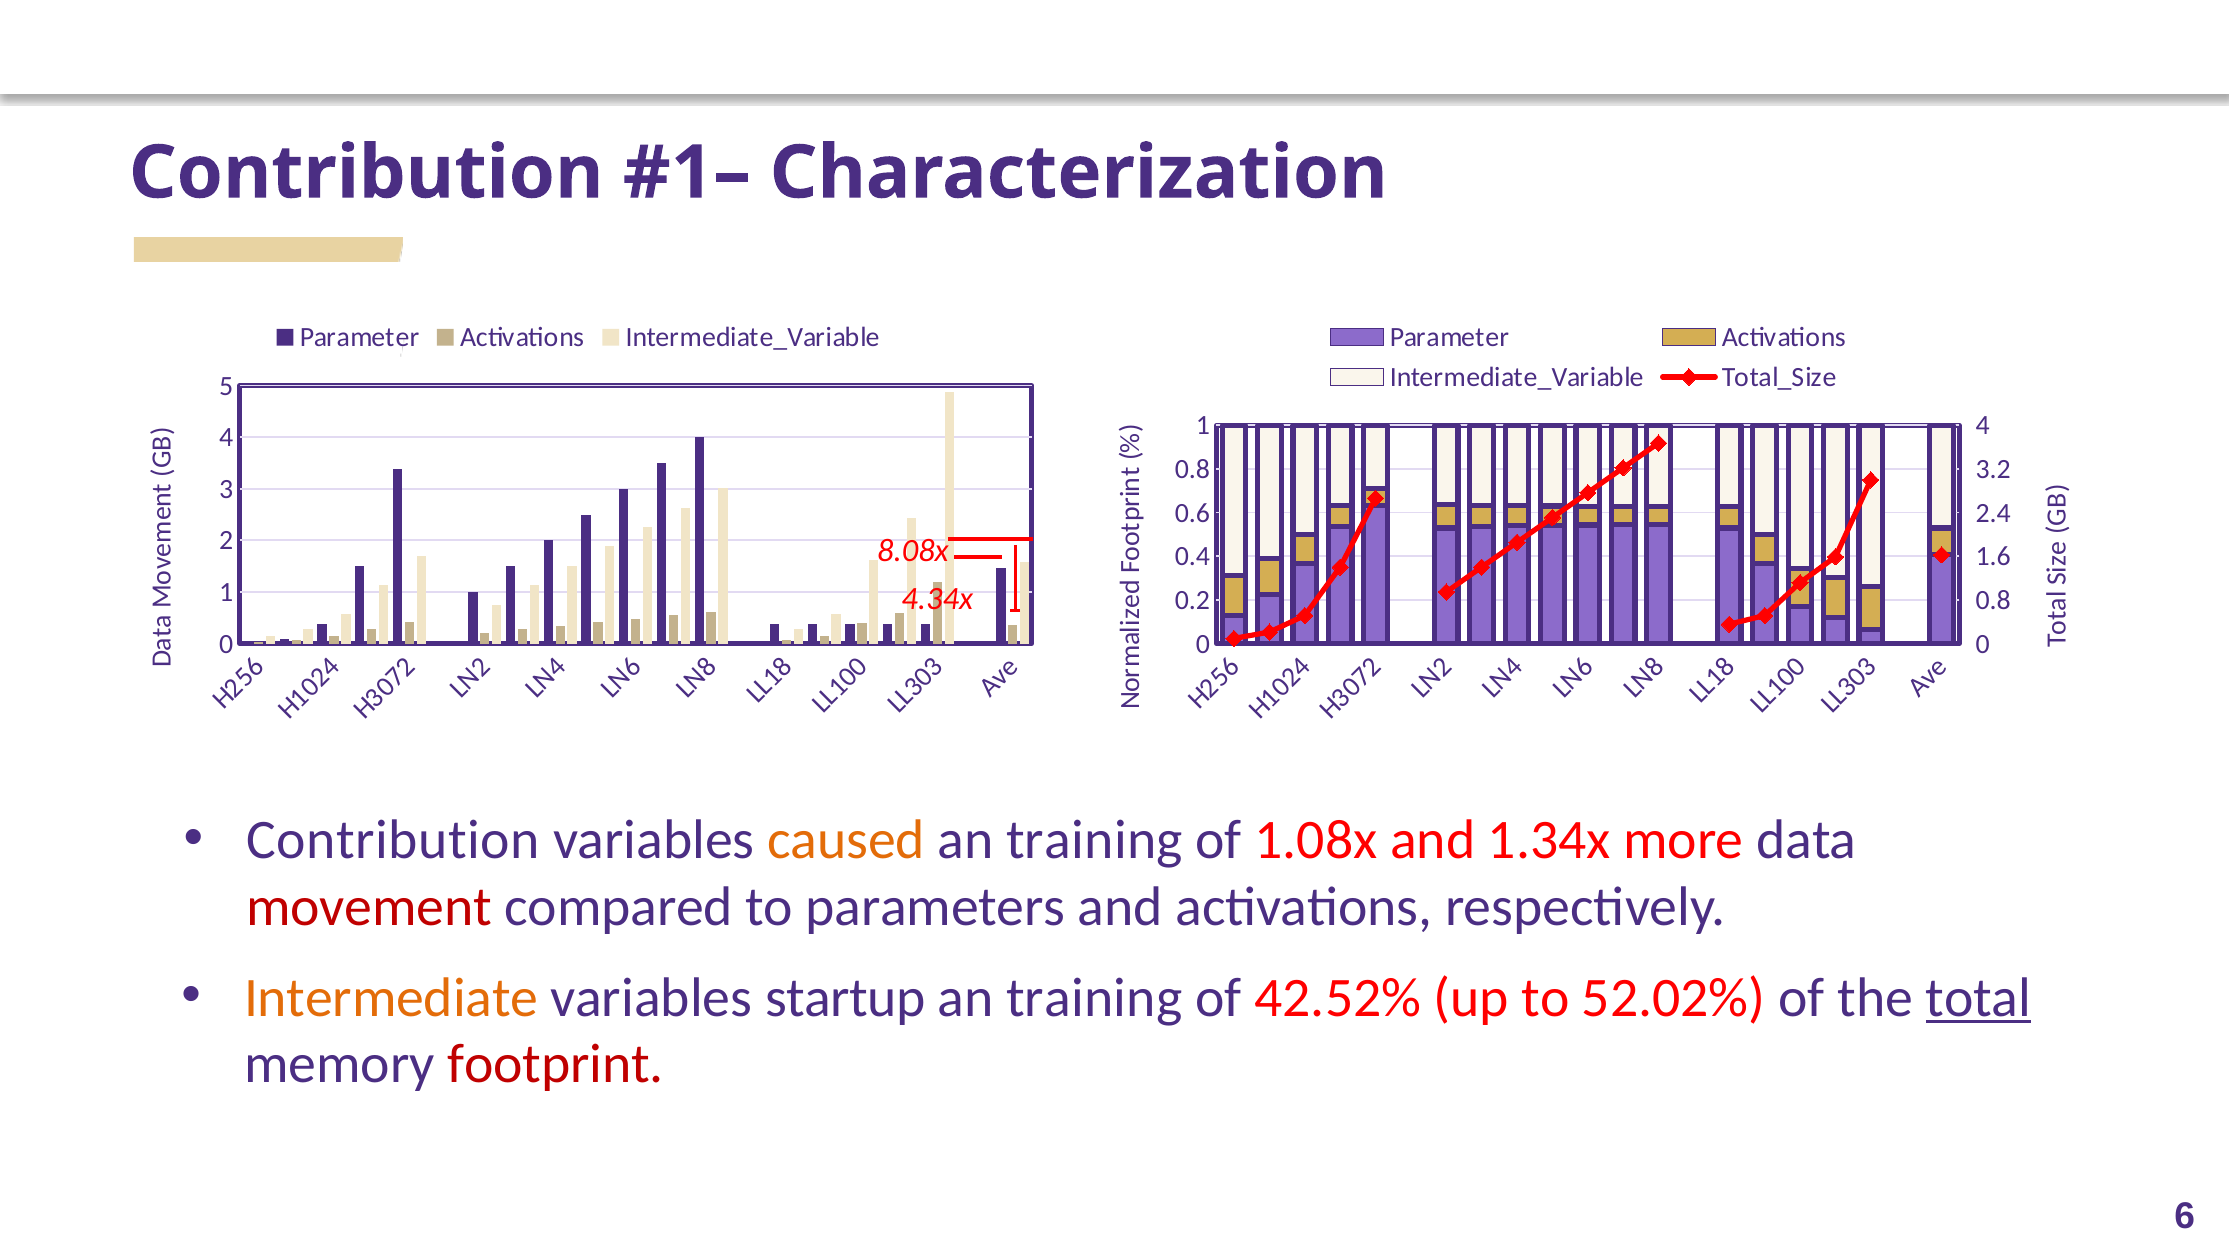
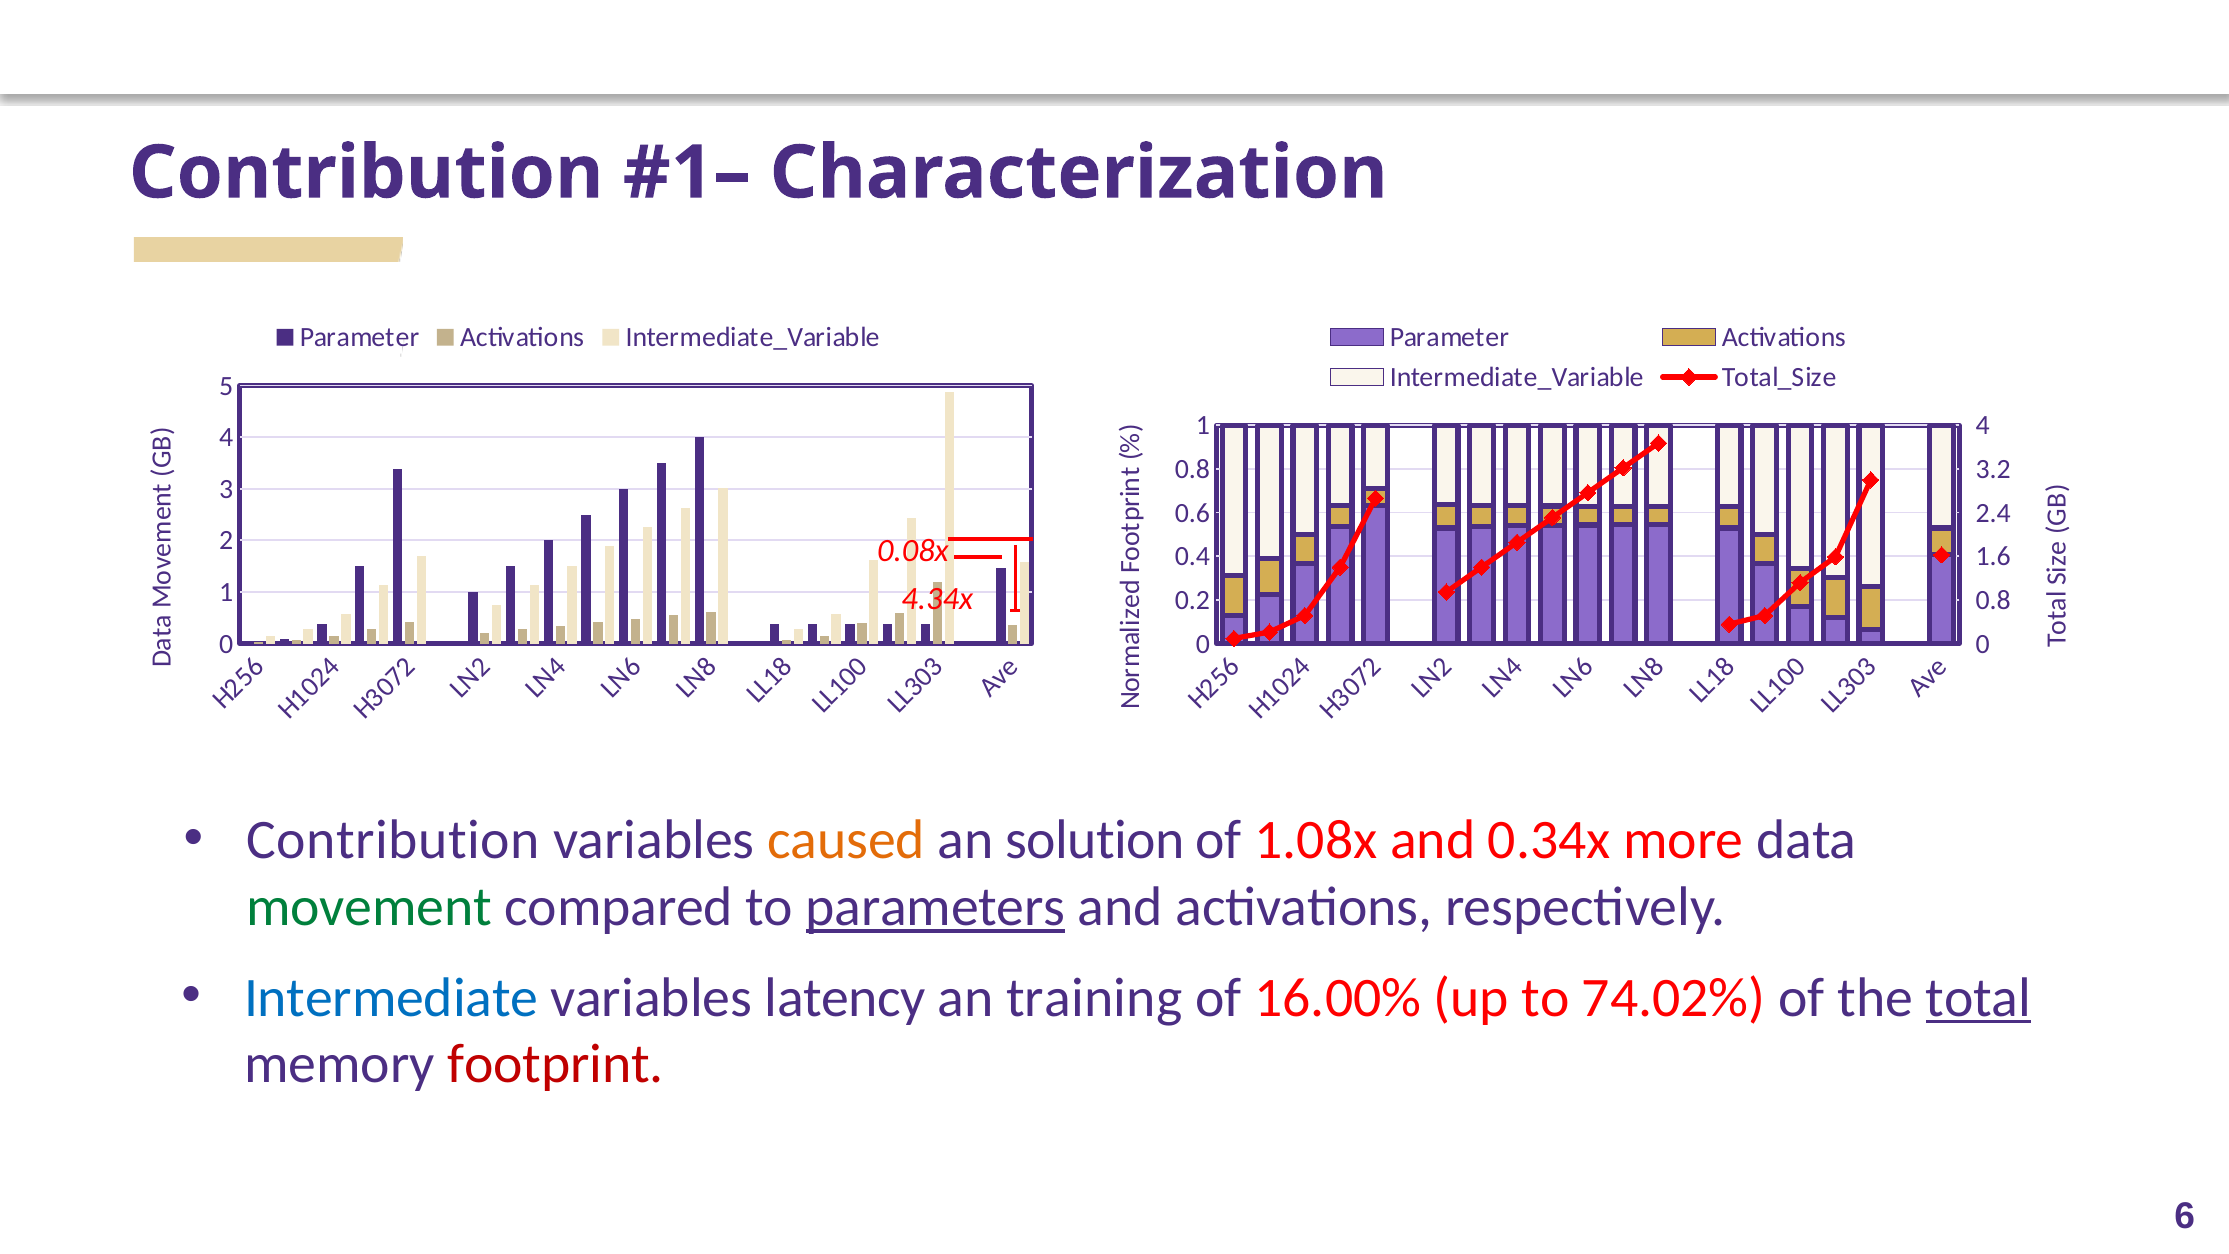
8.08x: 8.08x -> 0.08x (913, 550)
training: training -> solution (1095, 840)
1.34x: 1.34x -> 0.34x (1549, 840)
movement colour: red -> green (369, 907)
parameters underline: none -> present (936, 907)
Intermediate colour: orange -> blue (391, 998)
startup: startup -> latency (845, 998)
42.52%: 42.52% -> 16.00% (1338, 998)
52.02%: 52.02% -> 74.02% (1674, 998)
